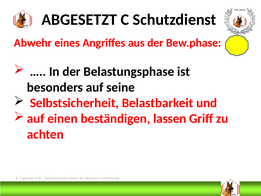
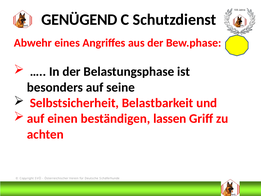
ABGESETZT: ABGESETZT -> GENÜGEND (79, 20)
